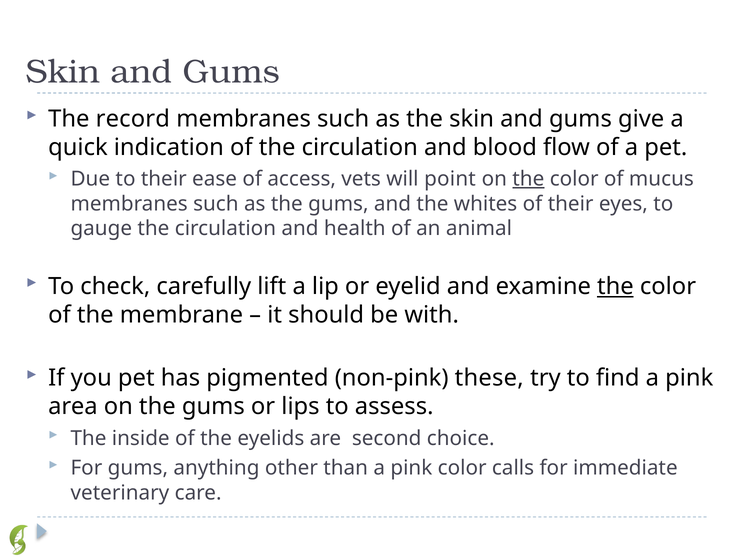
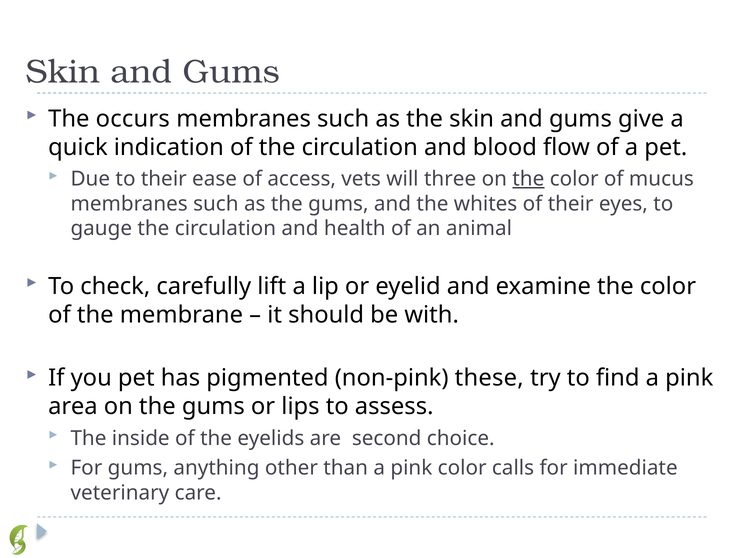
record: record -> occurs (133, 119)
point: point -> three (450, 179)
the underline: present -> none (615, 286)
